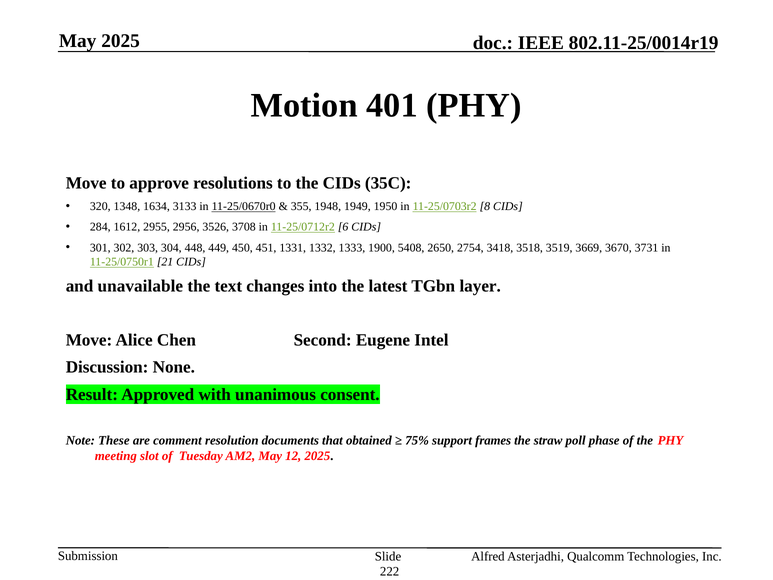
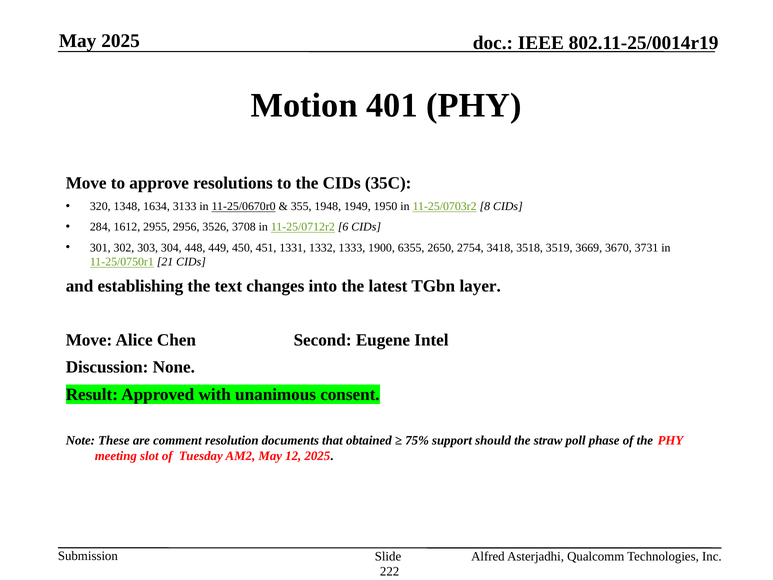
5408: 5408 -> 6355 (411, 248)
unavailable: unavailable -> establishing (140, 286)
frames: frames -> should (493, 440)
